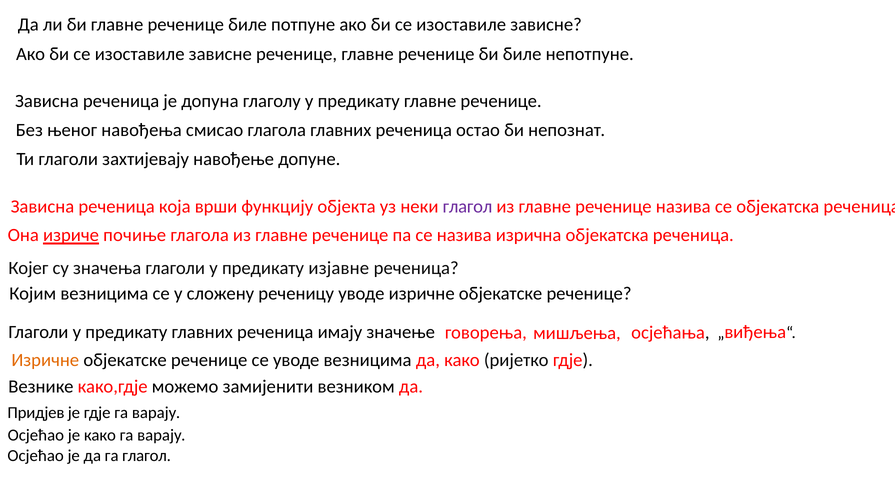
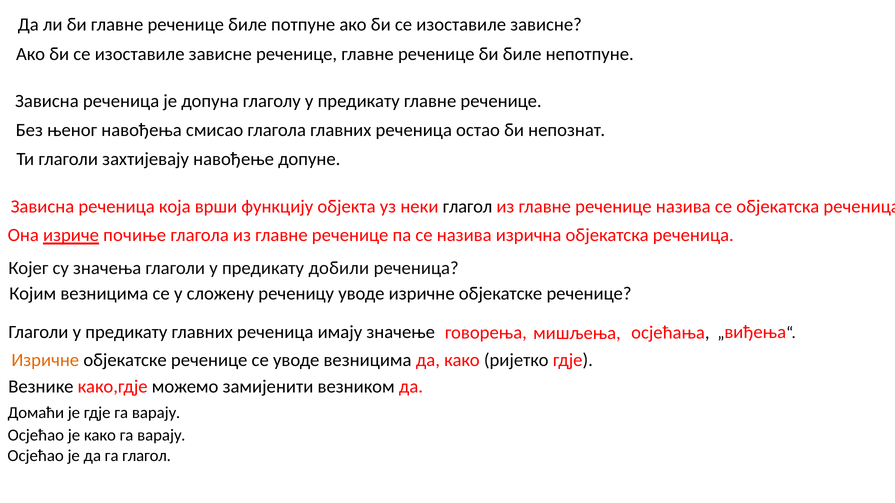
глагол colour: purple -> black (468, 207)
изјавне: изјавне -> добили (339, 268)
Придјев: Придјев -> Домаћи (36, 413)
